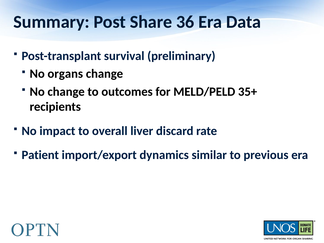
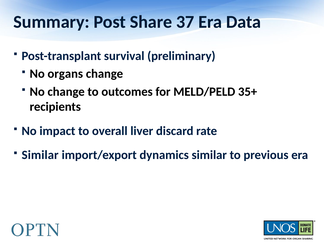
36: 36 -> 37 (185, 22)
Patient: Patient -> Similar (40, 155)
